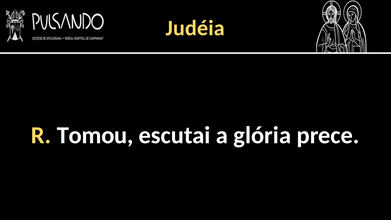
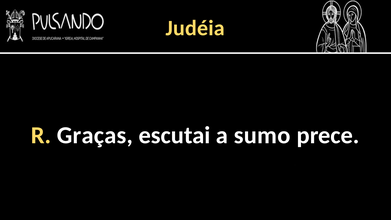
Tomou: Tomou -> Graças (95, 135)
glória: glória -> sumo (262, 135)
